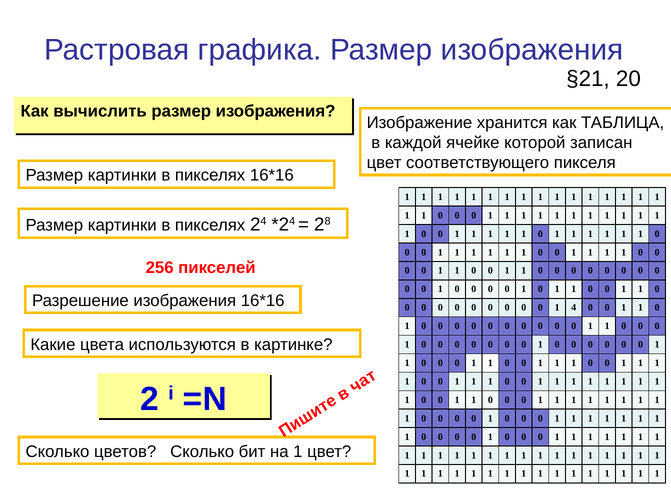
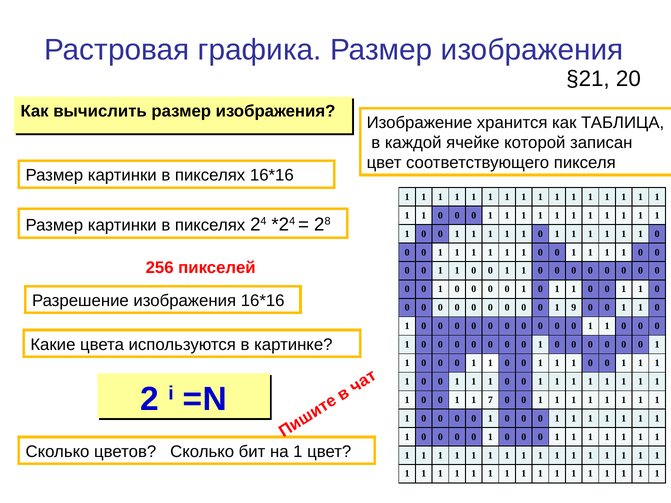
4: 4 -> 9 (574, 308)
0: 0 -> 7 (490, 400)
